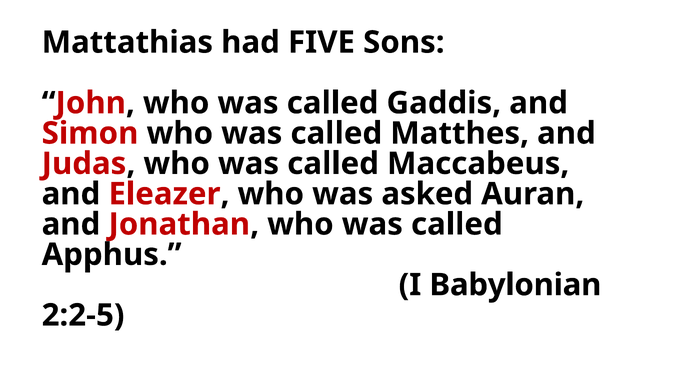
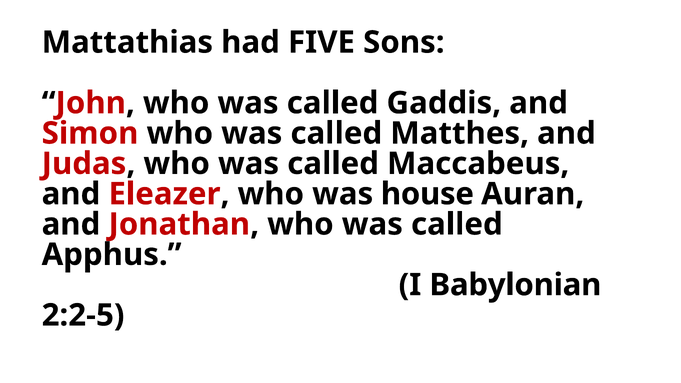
asked: asked -> house (427, 194)
